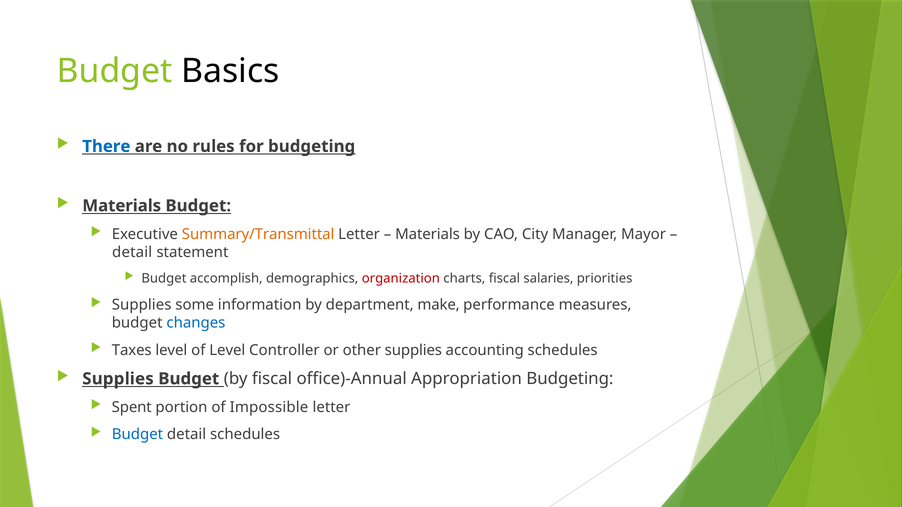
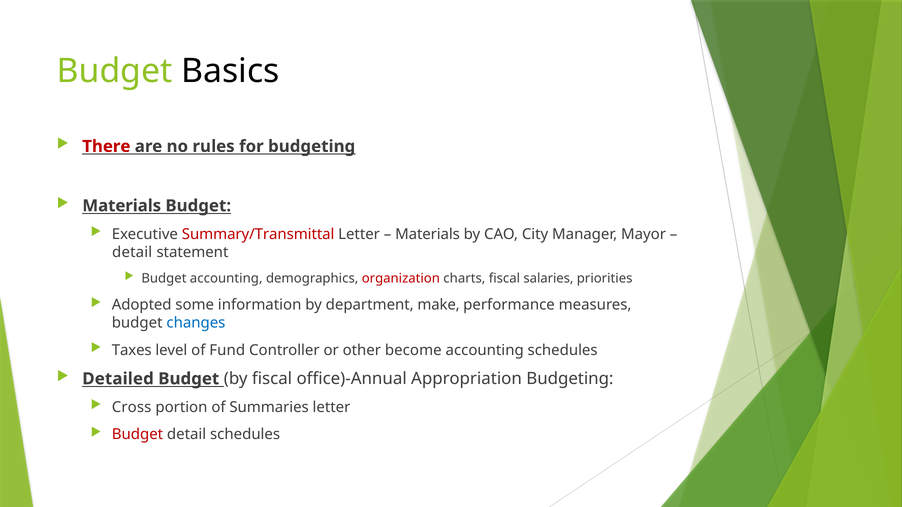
There colour: blue -> red (106, 146)
Summary/Transmittal colour: orange -> red (258, 234)
Budget accomplish: accomplish -> accounting (226, 279)
Supplies: Supplies -> Adopted (142, 305)
of Level: Level -> Fund (227, 350)
other supplies: supplies -> become (413, 350)
Supplies: Supplies -> Detailed (118, 379)
Spent: Spent -> Cross (132, 407)
Impossible: Impossible -> Summaries (269, 407)
Budget colour: blue -> red (137, 435)
